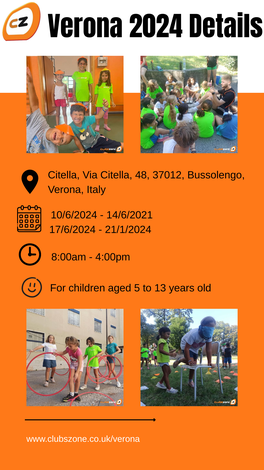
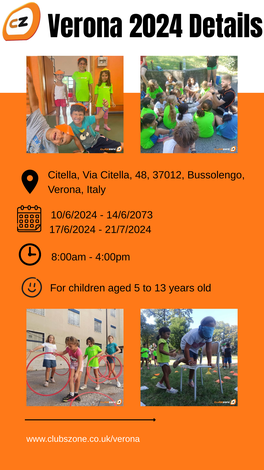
14/6/2021: 14/6/2021 -> 14/6/2073 (130, 215)
21/1/2024: 21/1/2024 -> 21/7/2024 (128, 229)
